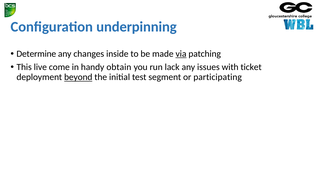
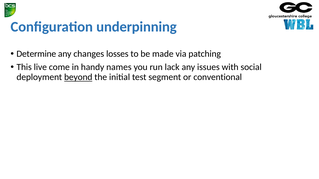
inside: inside -> losses (117, 54)
via underline: present -> none (181, 54)
obtain: obtain -> names (119, 67)
ticket: ticket -> social (251, 67)
participating: participating -> conventional (218, 77)
